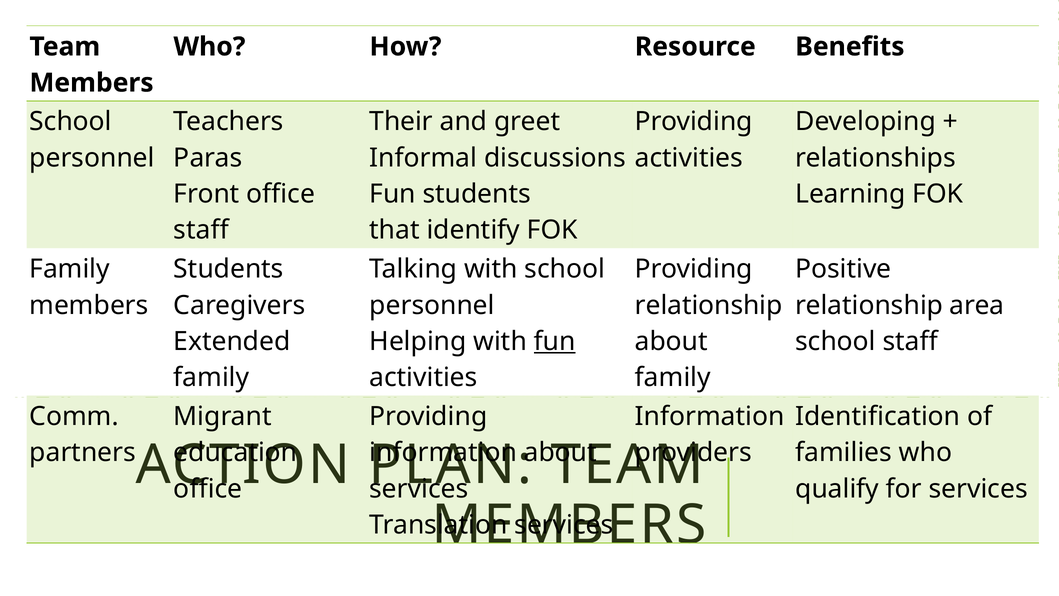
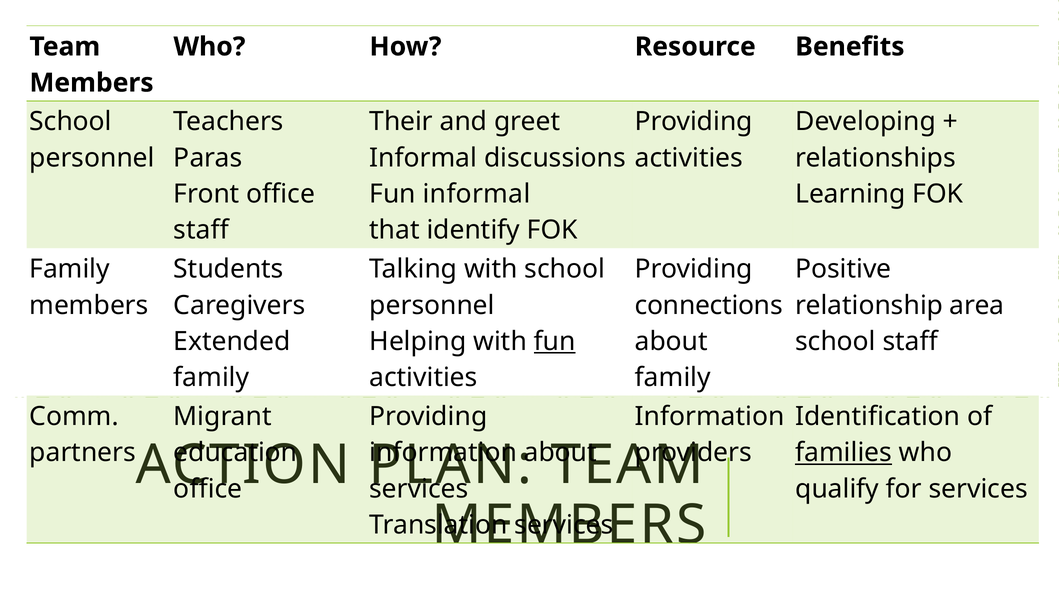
Fun students: students -> informal (477, 194)
relationship: relationship -> connections (709, 305)
families underline: none -> present (844, 452)
